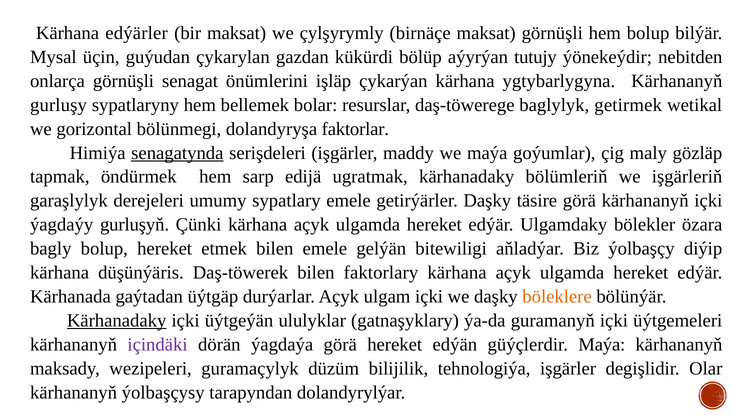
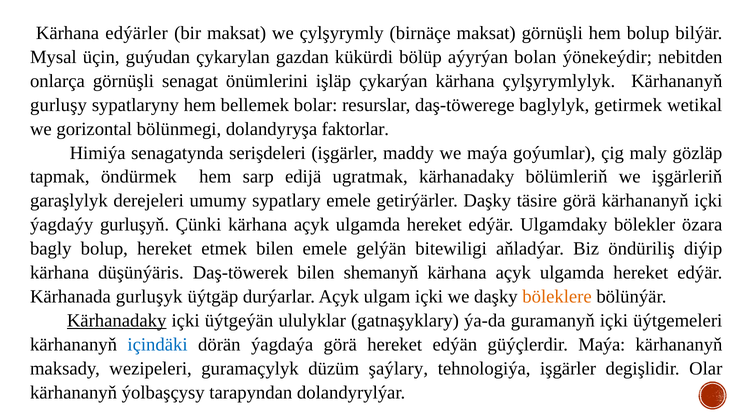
tutujy: tutujy -> bolan (535, 57)
ygtybarlygyna: ygtybarlygyna -> çylşyrymlylyk (559, 81)
senagatynda underline: present -> none (177, 153)
ýolbaşçy: ýolbaşçy -> öndüriliş (642, 249)
faktorlary: faktorlary -> shemanyň (381, 273)
gaýtadan: gaýtadan -> gurluşyk (149, 297)
içindäki colour: purple -> blue (158, 345)
bilijilik: bilijilik -> şaýlary (398, 369)
